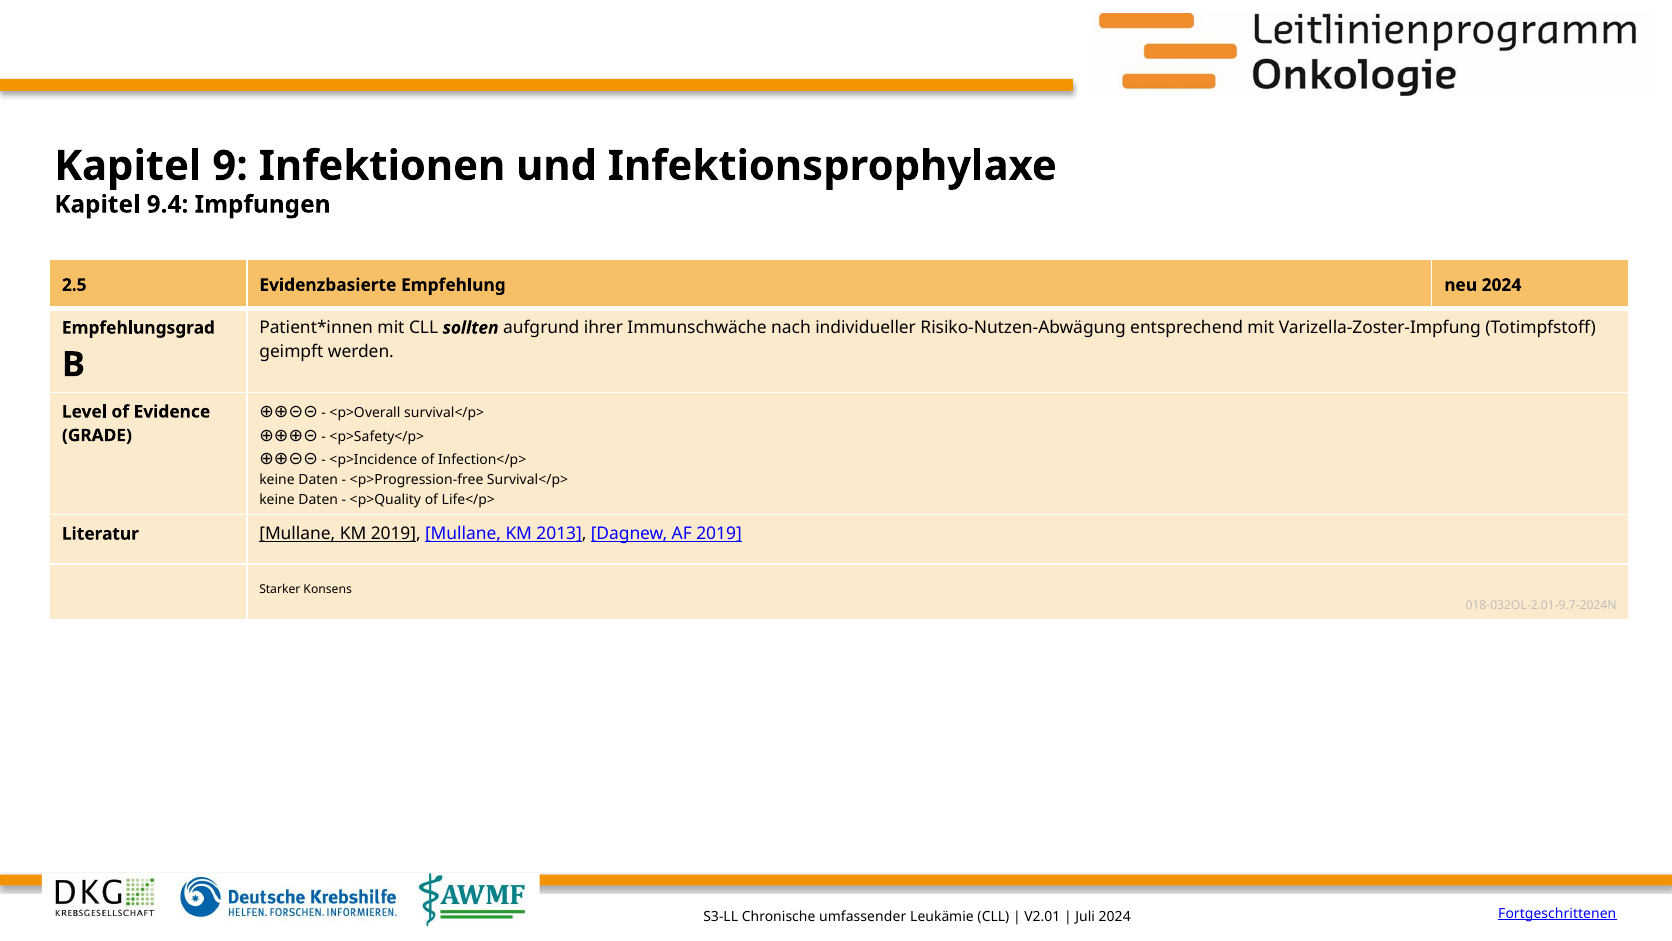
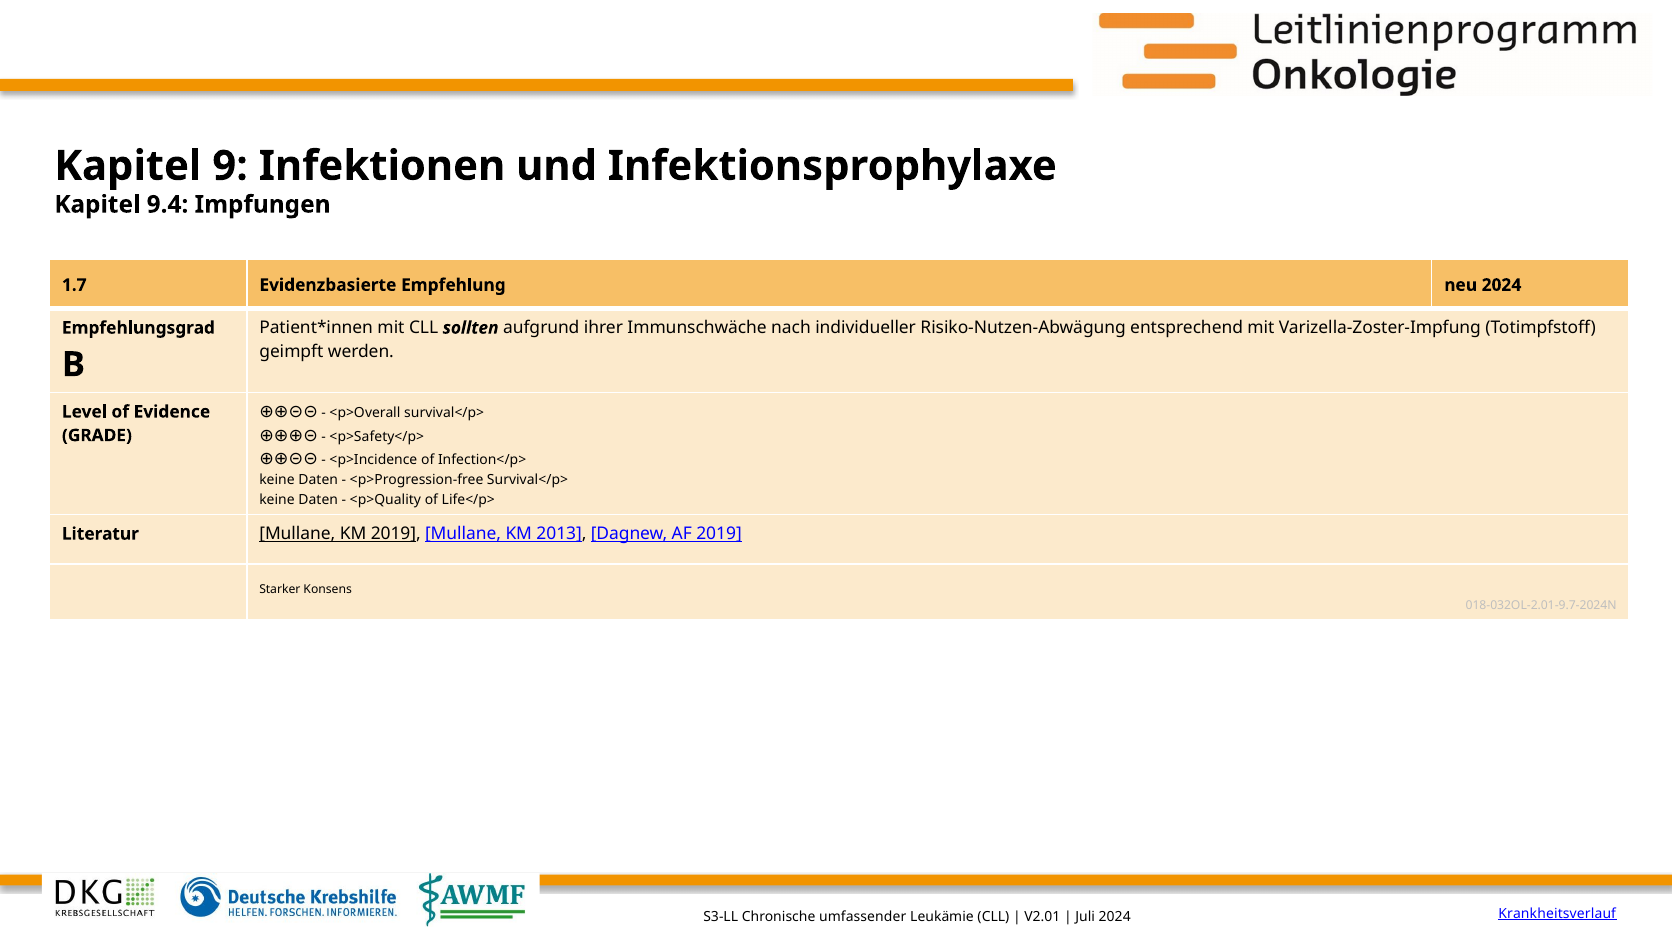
2.5: 2.5 -> 1.7 (74, 285)
Fortgeschrittenen: Fortgeschrittenen -> Krankheitsverlauf (1557, 913)
